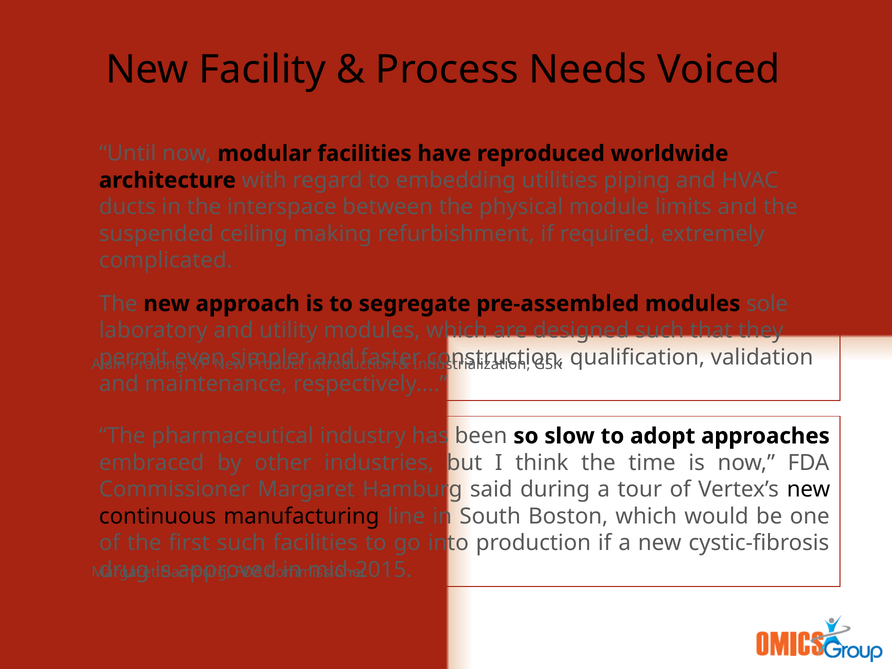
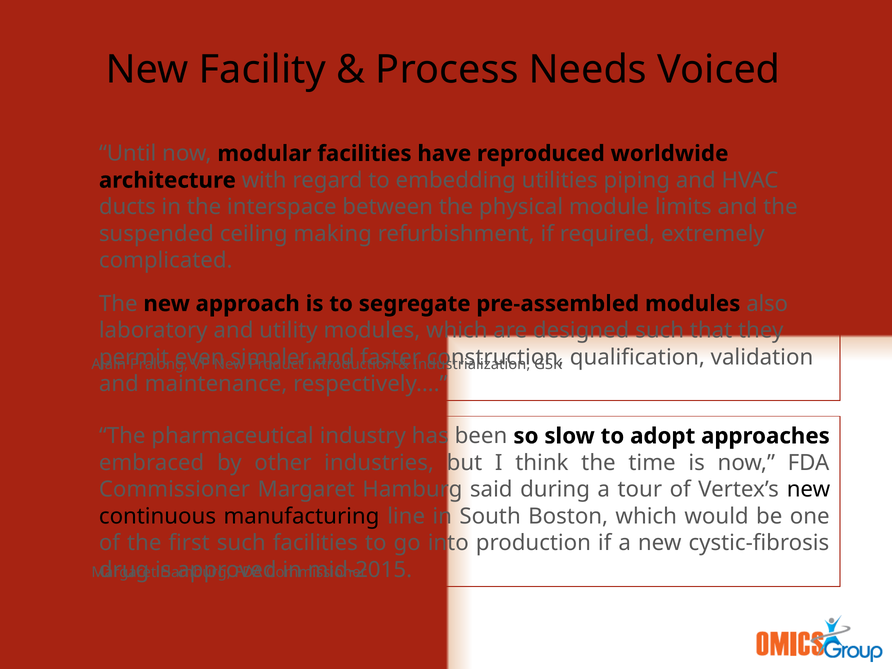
sole: sole -> also (767, 304)
